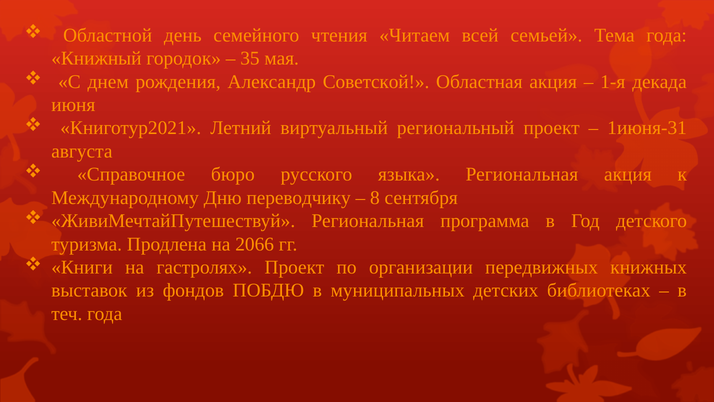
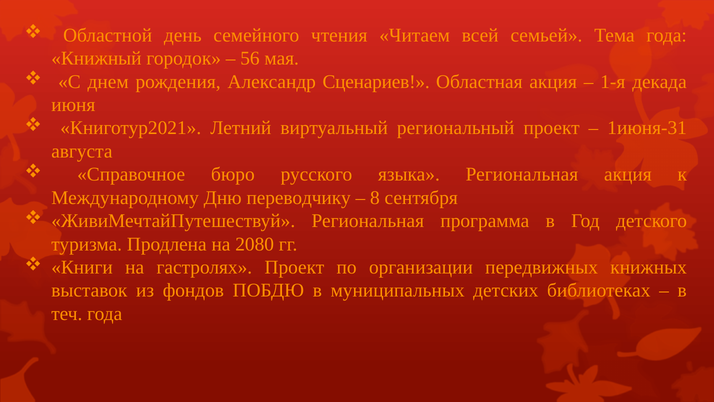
35: 35 -> 56 (250, 58)
Советской: Советской -> Сценариев (376, 82)
2066: 2066 -> 2080 (255, 244)
